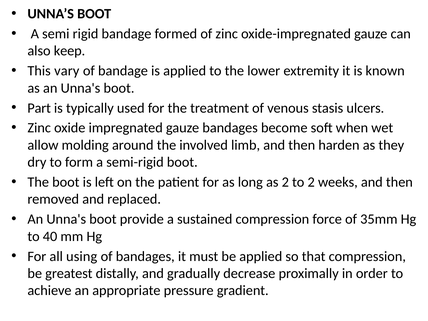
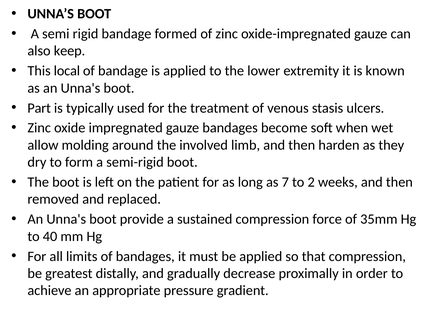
vary: vary -> local (67, 71)
as 2: 2 -> 7 (285, 182)
using: using -> limits (82, 256)
